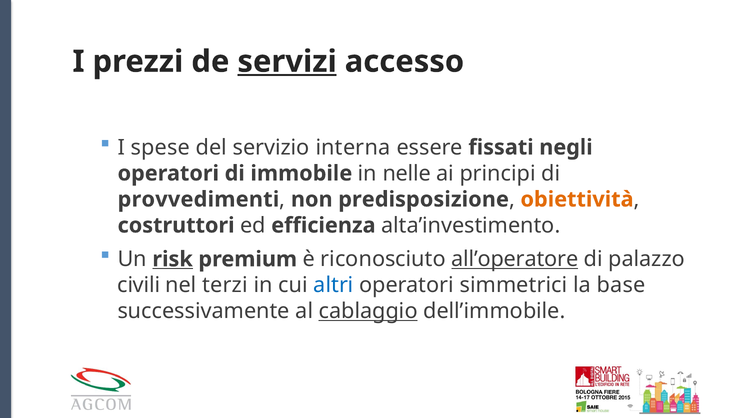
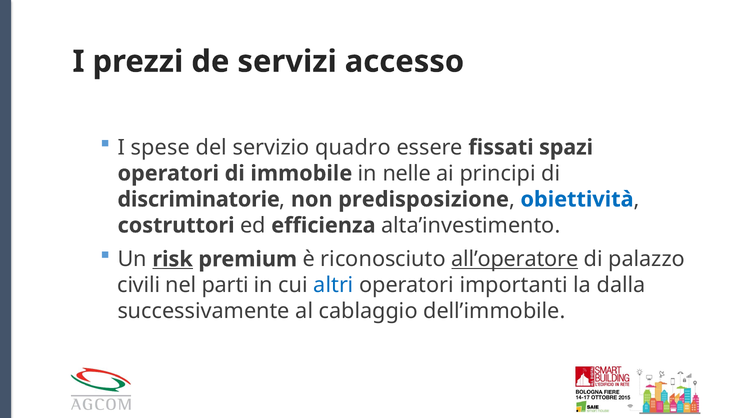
servizi underline: present -> none (287, 62)
interna: interna -> quadro (353, 148)
negli: negli -> spazi (566, 148)
provvedimenti: provvedimenti -> discriminatorie (199, 200)
obiettività colour: orange -> blue (577, 200)
terzi: terzi -> parti (225, 286)
simmetrici: simmetrici -> importanti (514, 286)
base: base -> dalla (621, 286)
cablaggio underline: present -> none (368, 312)
